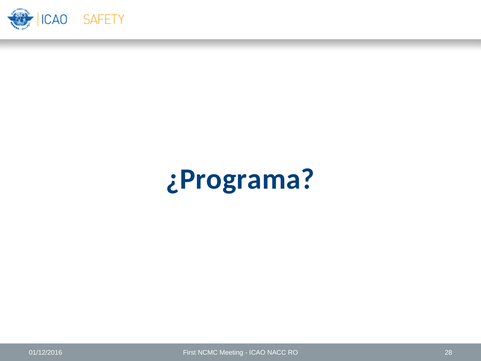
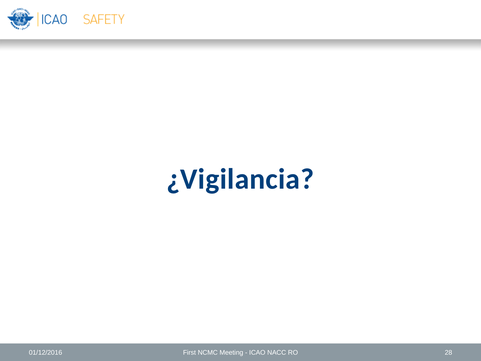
¿Programa: ¿Programa -> ¿Vigilancia (240, 179)
